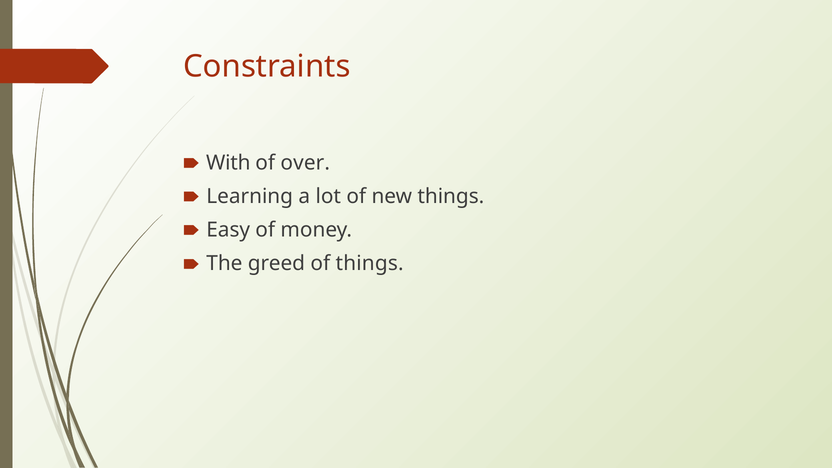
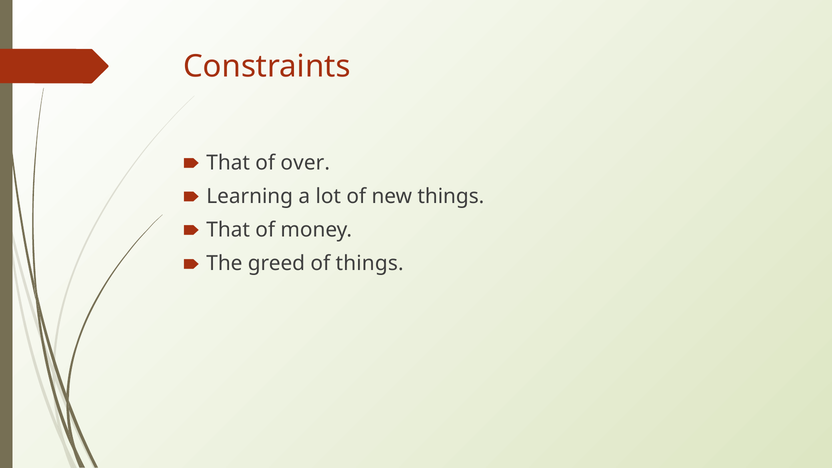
With: With -> That (228, 163)
Easy: Easy -> That (228, 230)
